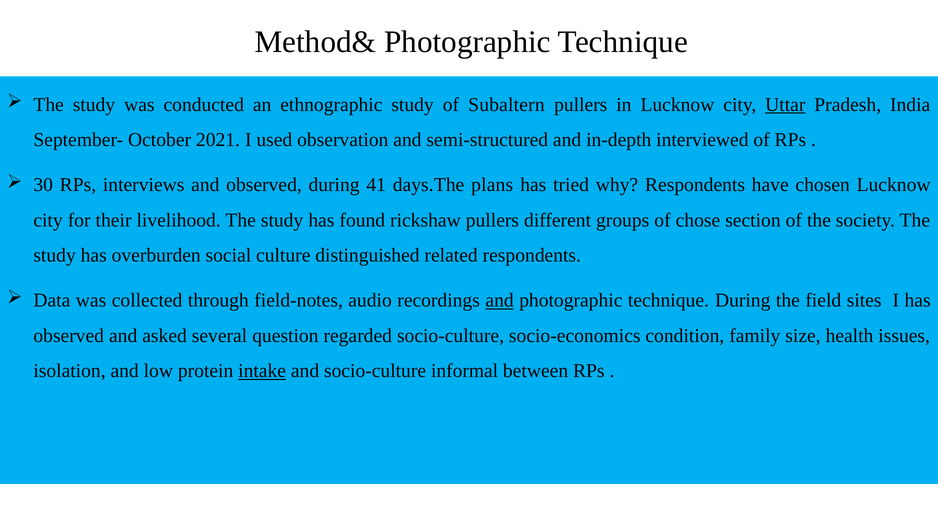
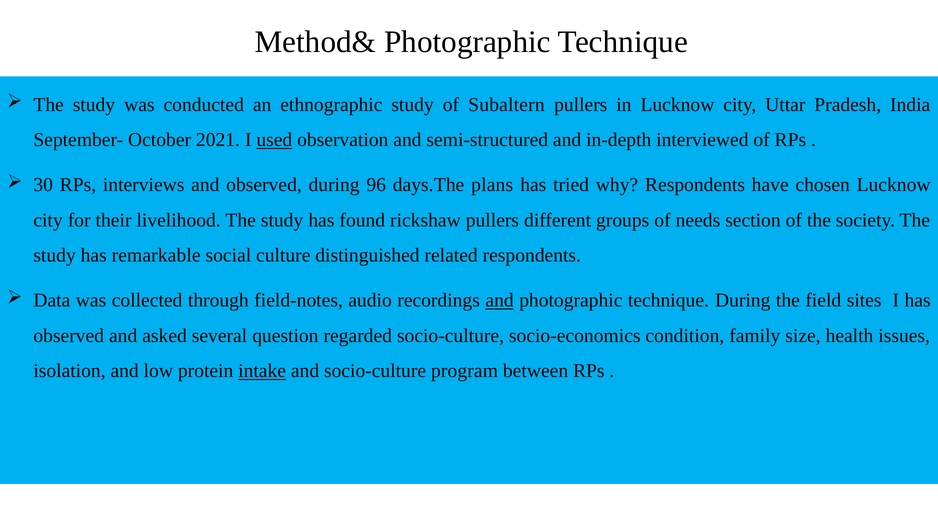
Uttar underline: present -> none (785, 105)
used underline: none -> present (274, 140)
41: 41 -> 96 (376, 185)
chose: chose -> needs (698, 220)
overburden: overburden -> remarkable (156, 255)
informal: informal -> program (464, 371)
